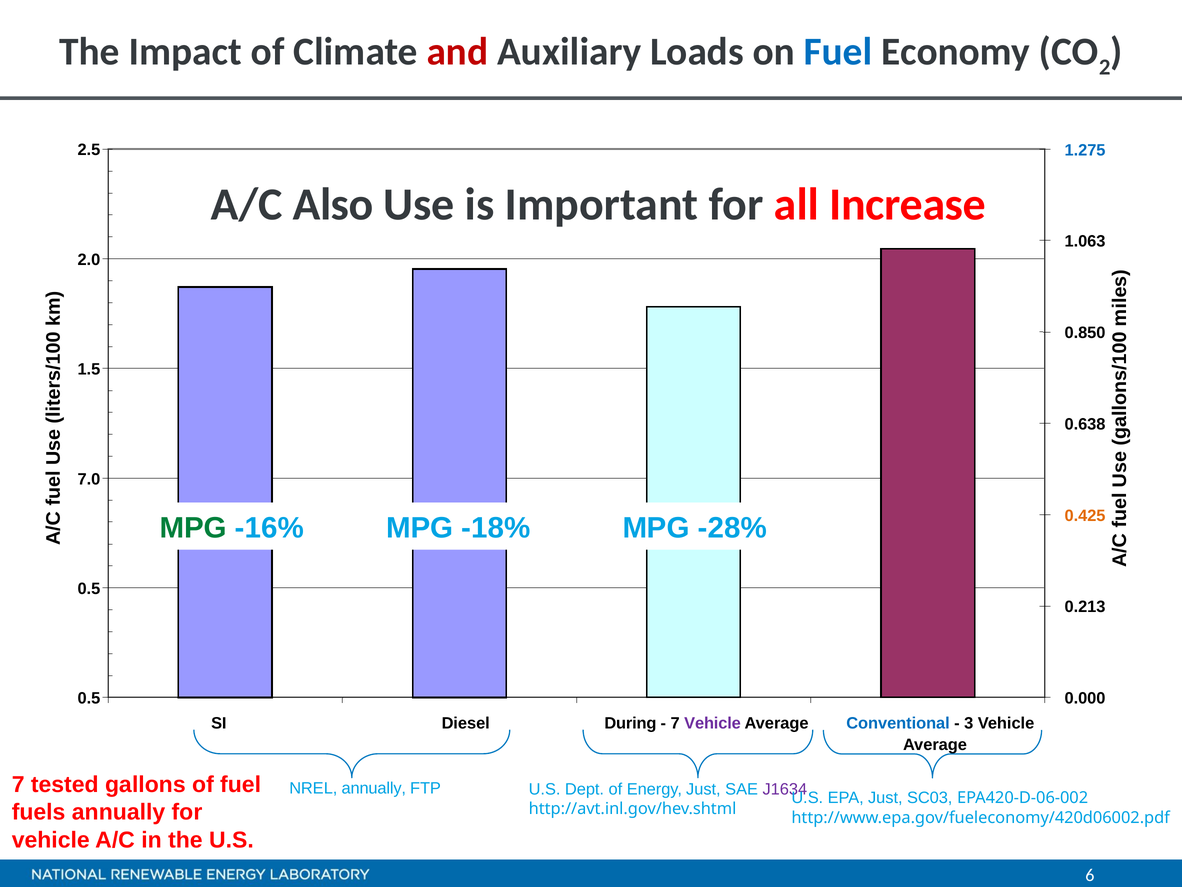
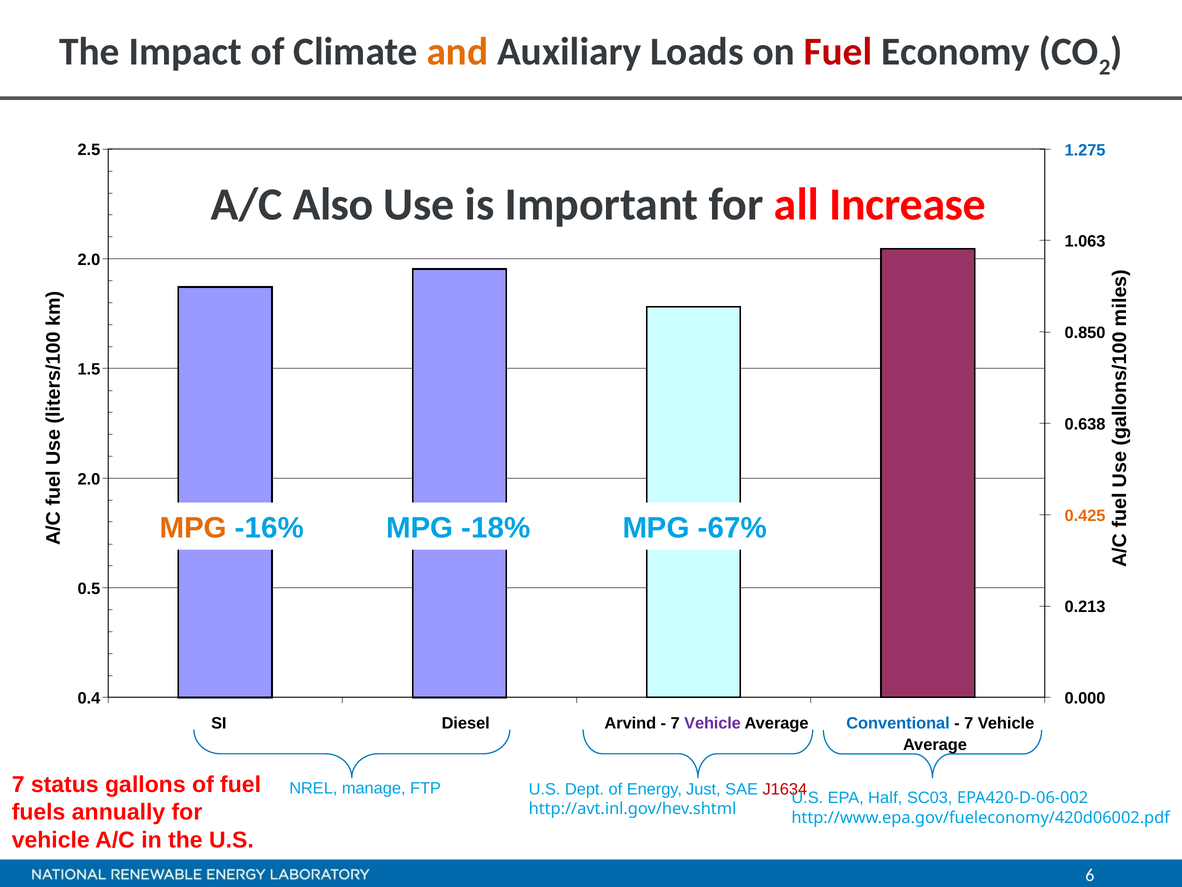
and colour: red -> orange (457, 52)
Fuel colour: blue -> red (838, 52)
7.0: 7.0 -> 2.0 (89, 479)
MPG colour: green -> orange (193, 528)
-28%: -28% -> -67% (732, 528)
0.5: 0.5 -> 0.4 (89, 698)
During: During -> Arvind (630, 723)
3: 3 -> 7 (969, 723)
tested: tested -> status (65, 784)
NREL annually: annually -> manage (374, 788)
J1634 colour: purple -> red (785, 789)
EPA Just: Just -> Half (885, 798)
